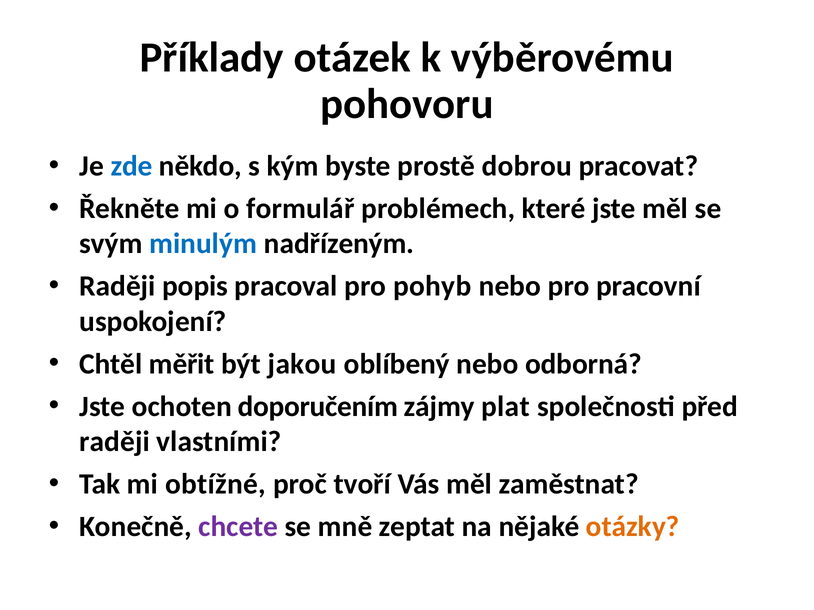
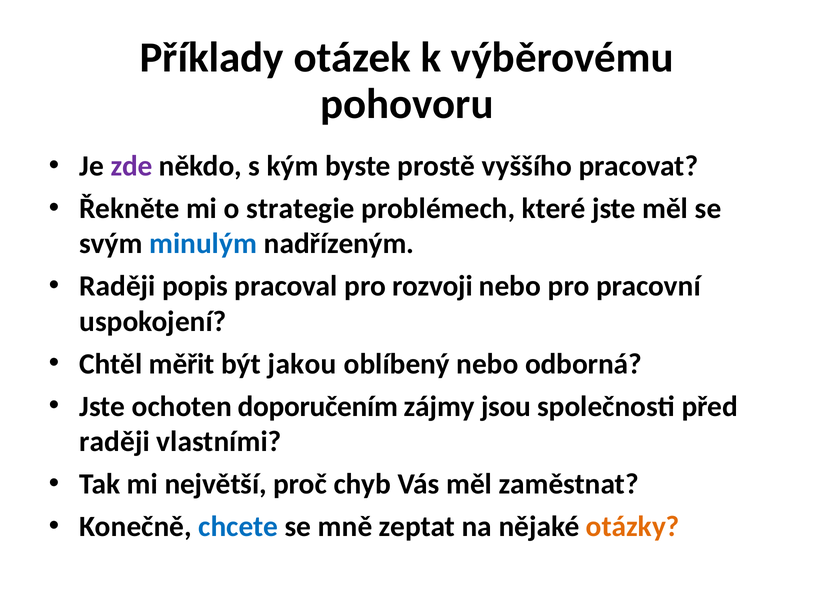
zde colour: blue -> purple (131, 166)
dobrou: dobrou -> vyššího (527, 166)
formulář: formulář -> strategie (300, 209)
pohyb: pohyb -> rozvoji (433, 286)
plat: plat -> jsou (506, 407)
obtížné: obtížné -> největší (216, 484)
tvoří: tvoří -> chyb (362, 484)
chcete colour: purple -> blue (238, 527)
